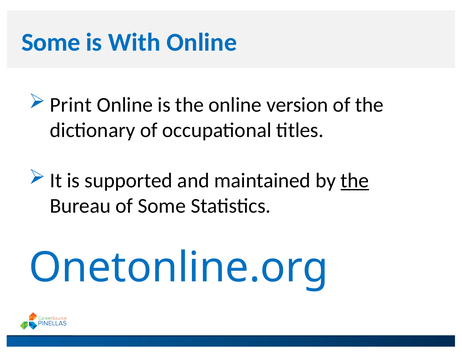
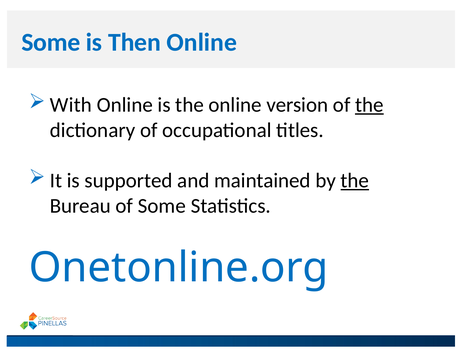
With: With -> Then (134, 42)
Print: Print -> With (71, 105)
the underline: none -> present (369, 105)
